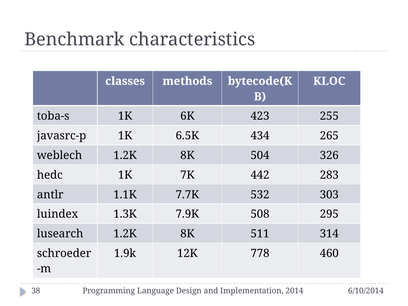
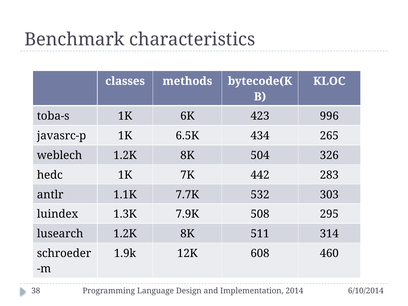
255: 255 -> 996 (329, 116)
778: 778 -> 608 (260, 253)
